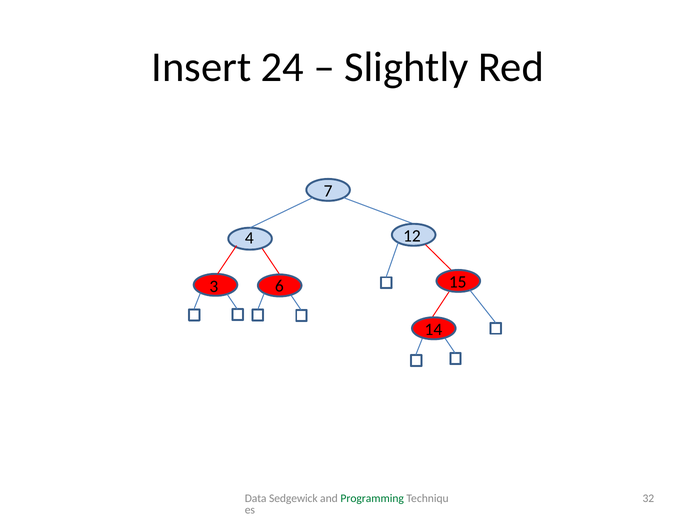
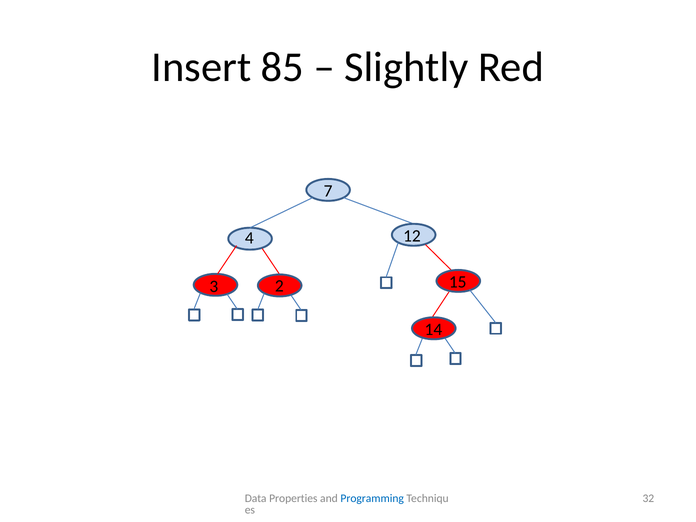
24: 24 -> 85 (282, 67)
6: 6 -> 2 (279, 286)
Sedgewick: Sedgewick -> Properties (293, 498)
Programming colour: green -> blue (372, 498)
